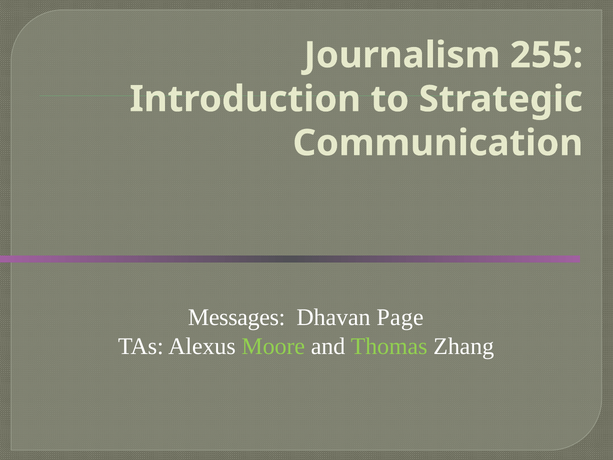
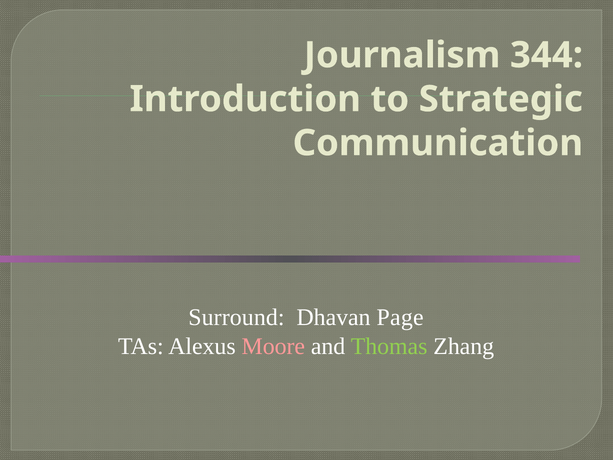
255: 255 -> 344 (546, 55)
Messages: Messages -> Surround (236, 317)
Moore colour: light green -> pink (273, 346)
